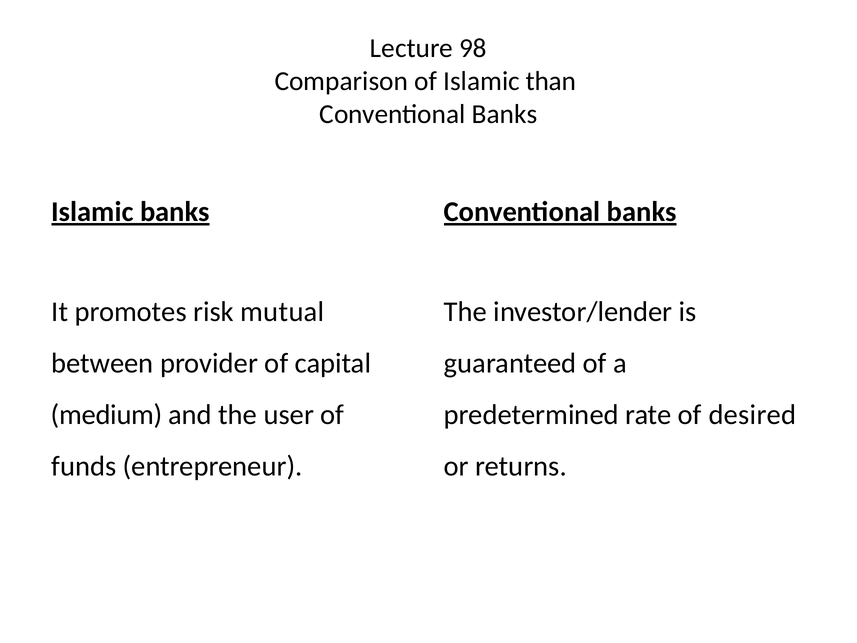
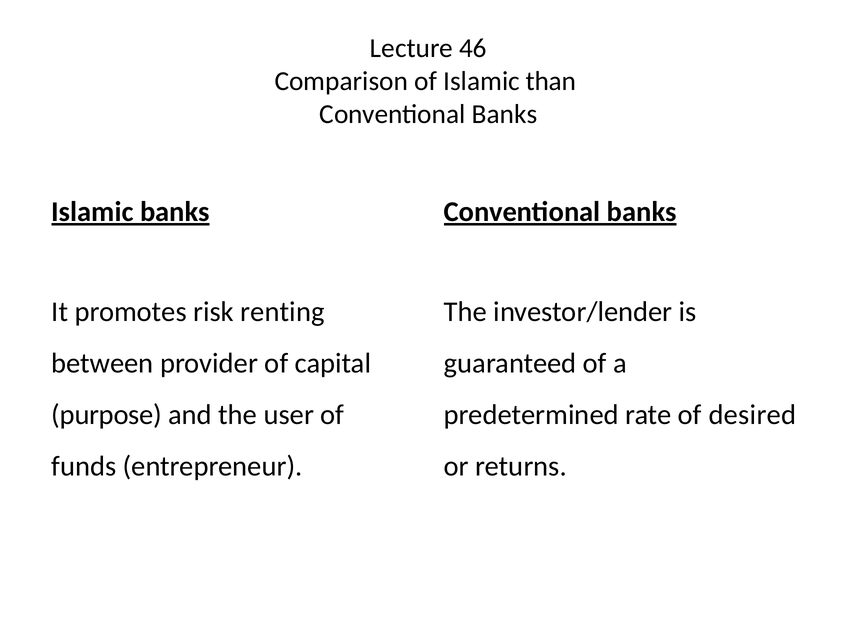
98: 98 -> 46 (473, 48)
mutual: mutual -> renting (282, 312)
medium: medium -> purpose (107, 415)
